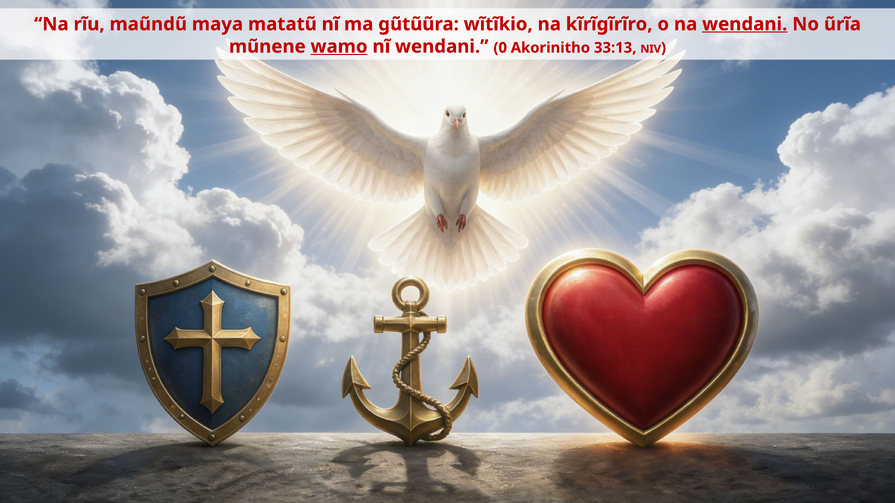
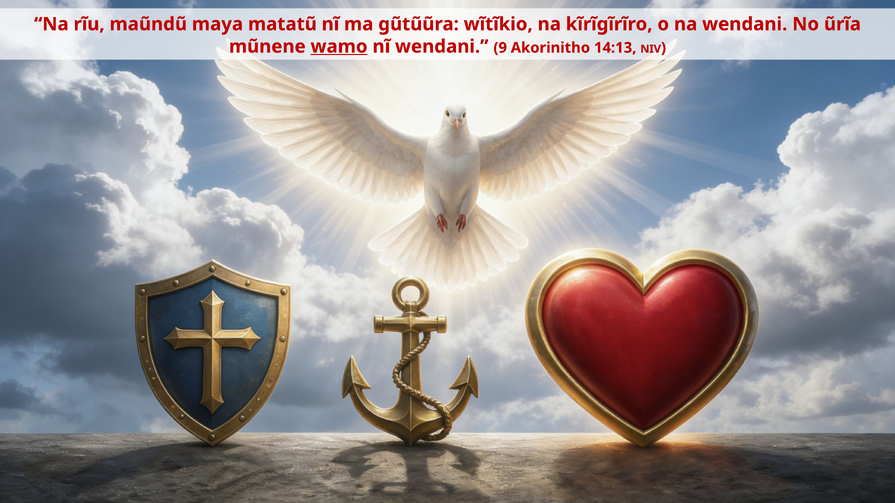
wendani underline: present -> none (745, 24)
0: 0 -> 9 (500, 48)
33:13: 33:13 -> 14:13 (615, 48)
